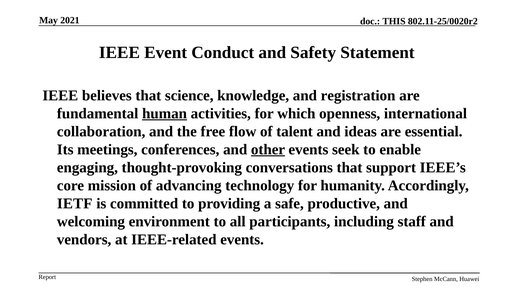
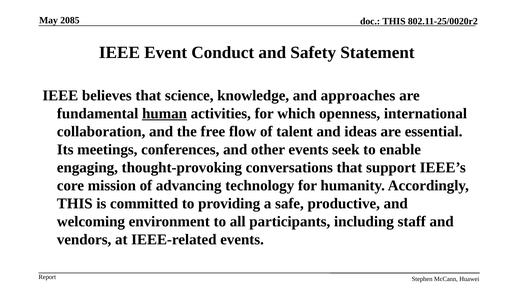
2021: 2021 -> 2085 (70, 20)
registration: registration -> approaches (358, 96)
other underline: present -> none (268, 150)
IETF: IETF -> THIS (75, 204)
